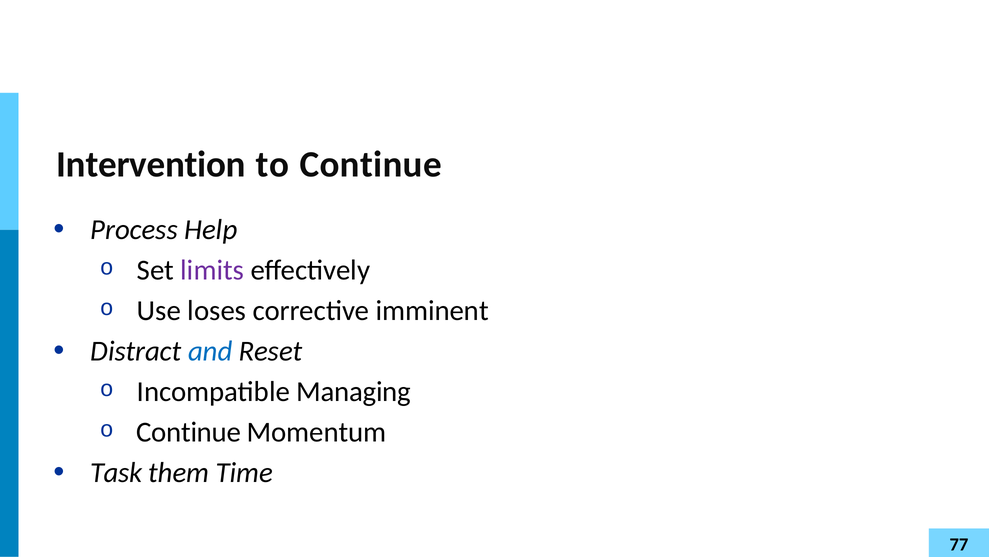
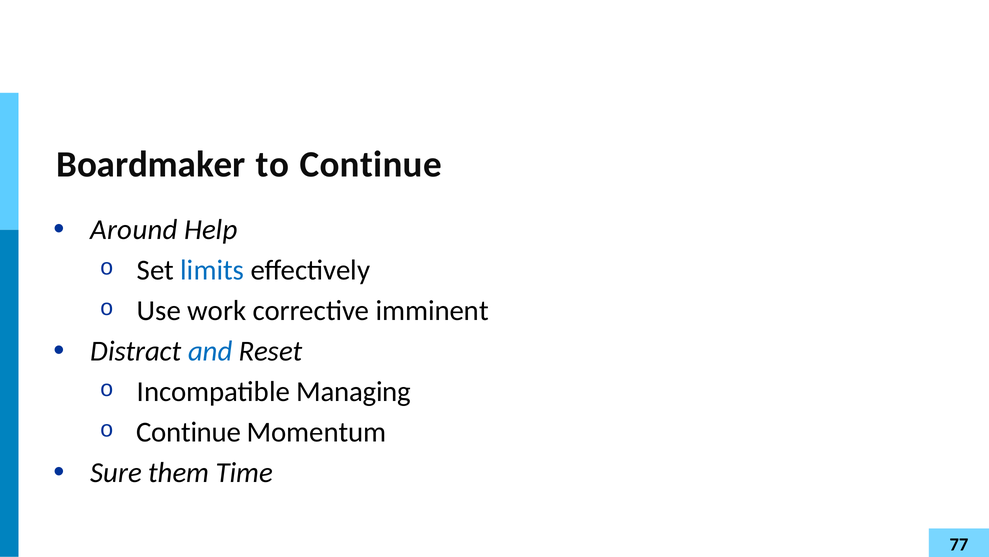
Intervention: Intervention -> Boardmaker (151, 164)
Process: Process -> Around (134, 229)
limits colour: purple -> blue (212, 270)
loses: loses -> work (217, 310)
Task: Task -> Sure (116, 472)
